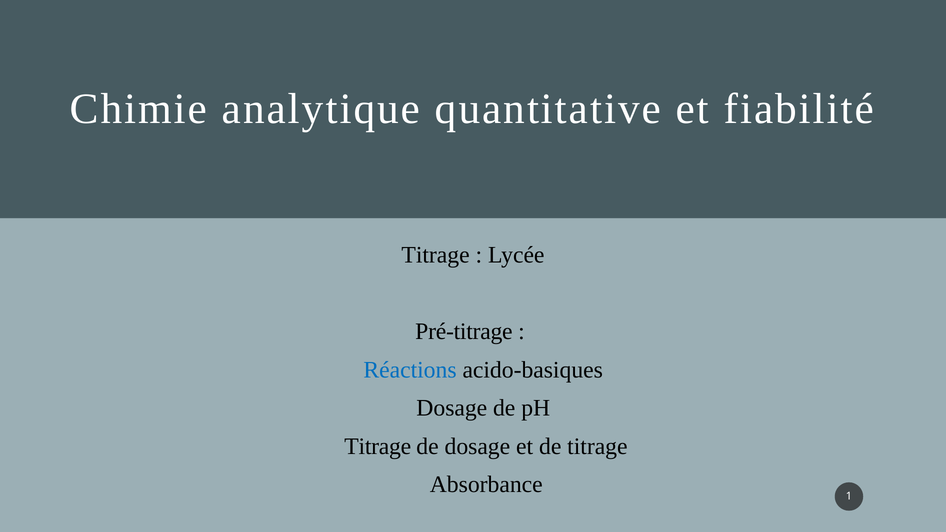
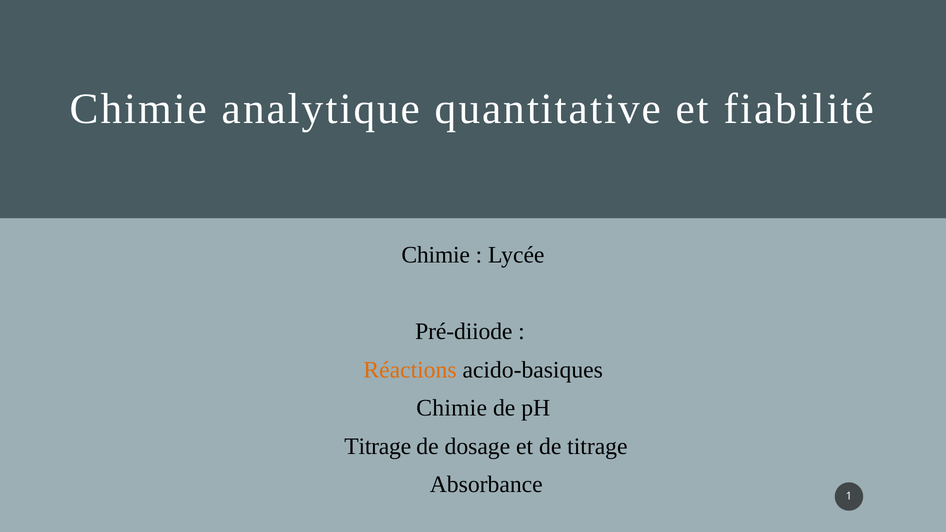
Titrage: Titrage -> Chimie (436, 255)
Pré-titrage: Pré-titrage -> Pré-diiode (464, 332)
Réactions colour: blue -> orange (410, 370)
Dosage: Dosage -> Chimie (452, 408)
